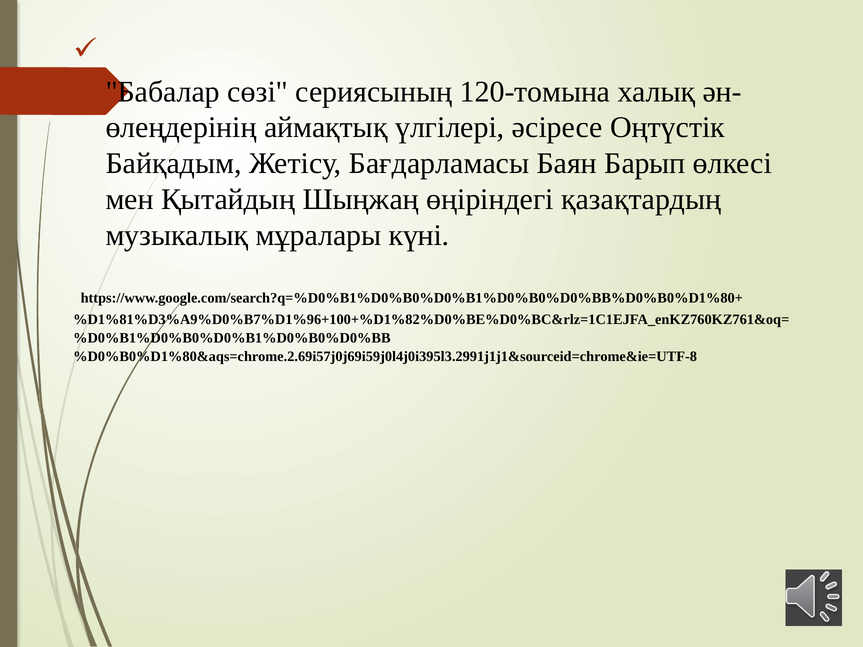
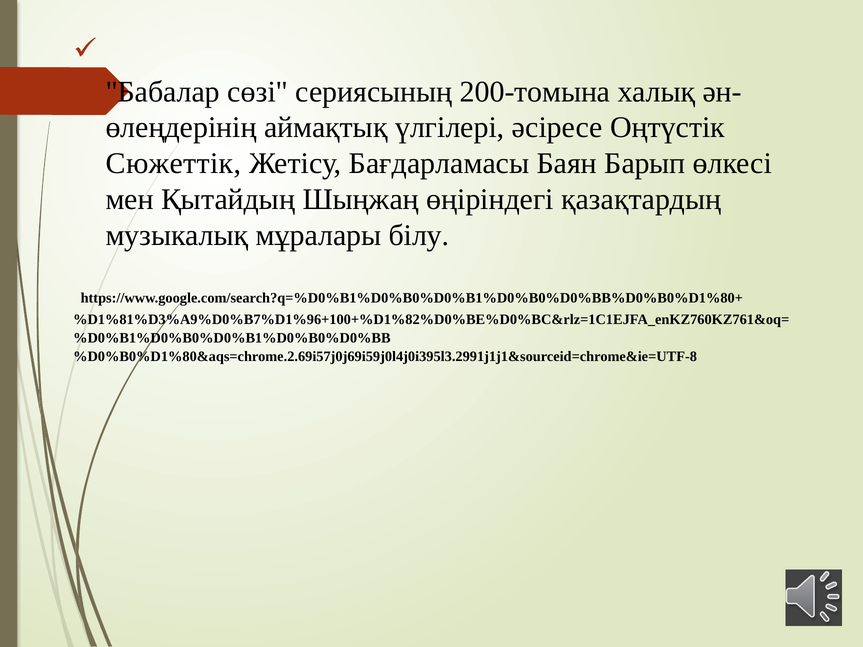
120-томына: 120-томына -> 200-томына (535, 92)
Байқадым: Байқадым -> Сюжеттік (173, 163)
күні: күні -> білу (419, 235)
